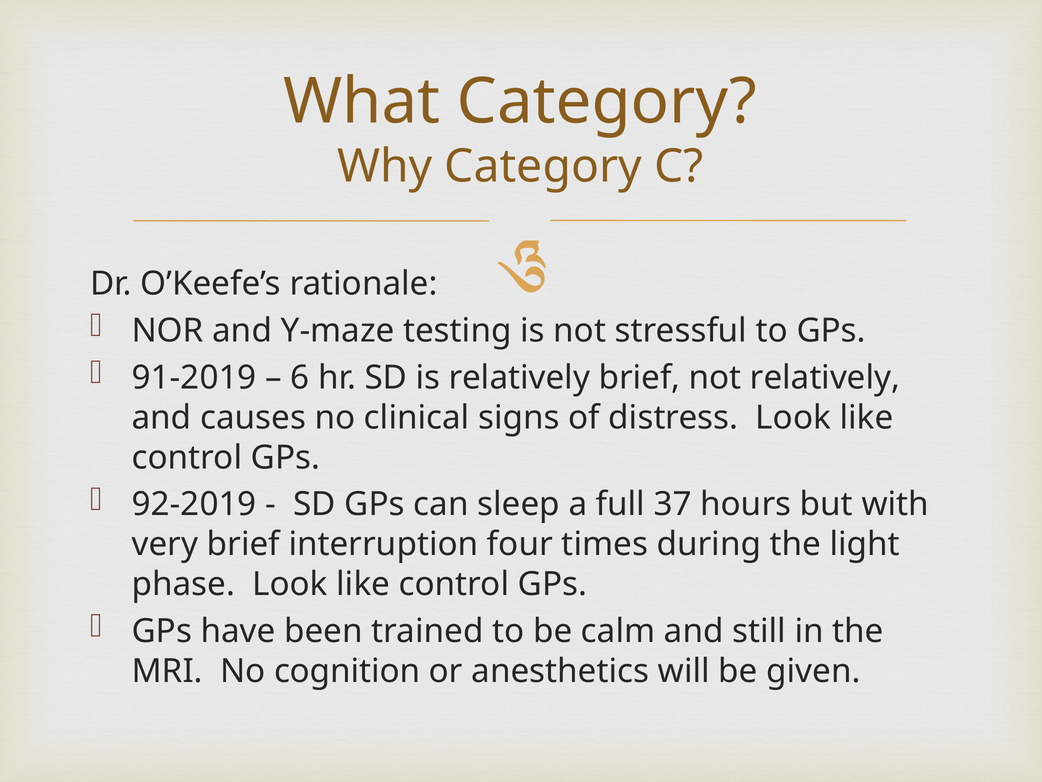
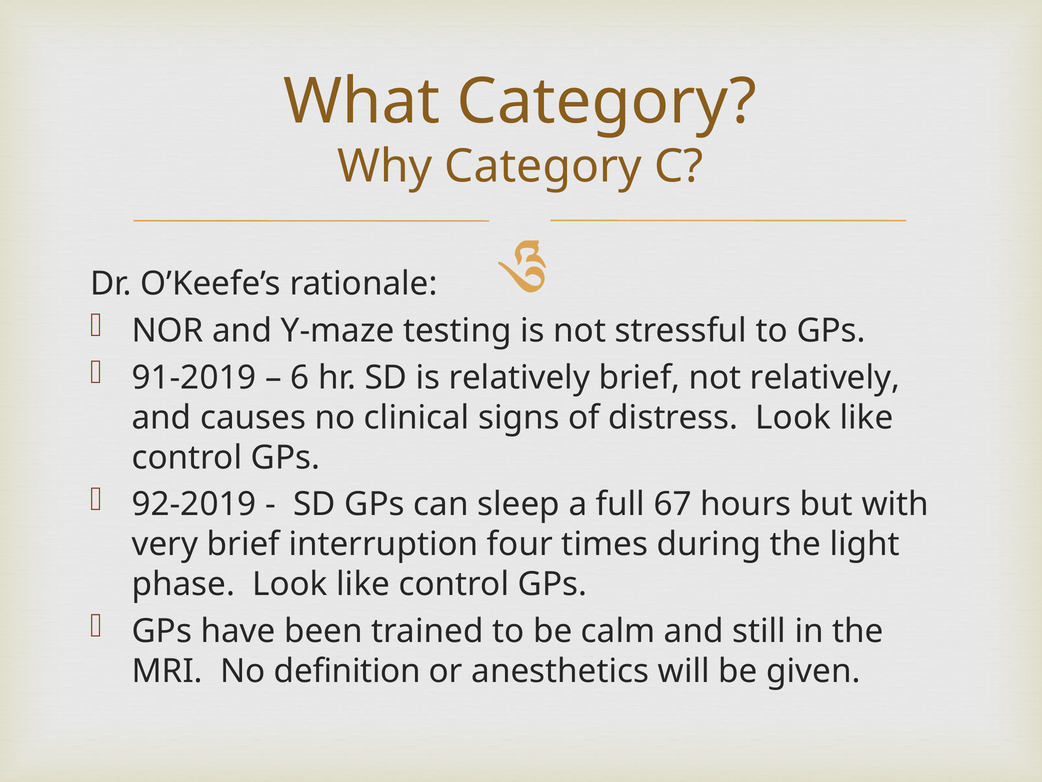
37: 37 -> 67 (673, 504)
cognition: cognition -> definition (347, 671)
